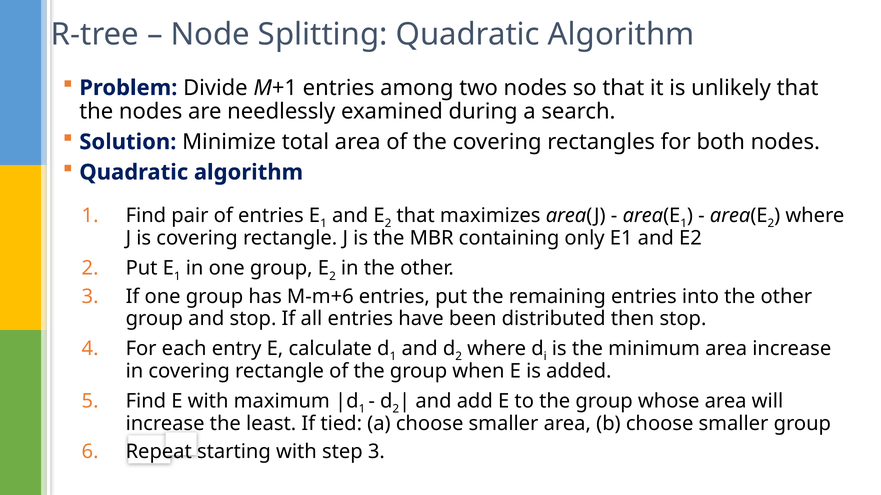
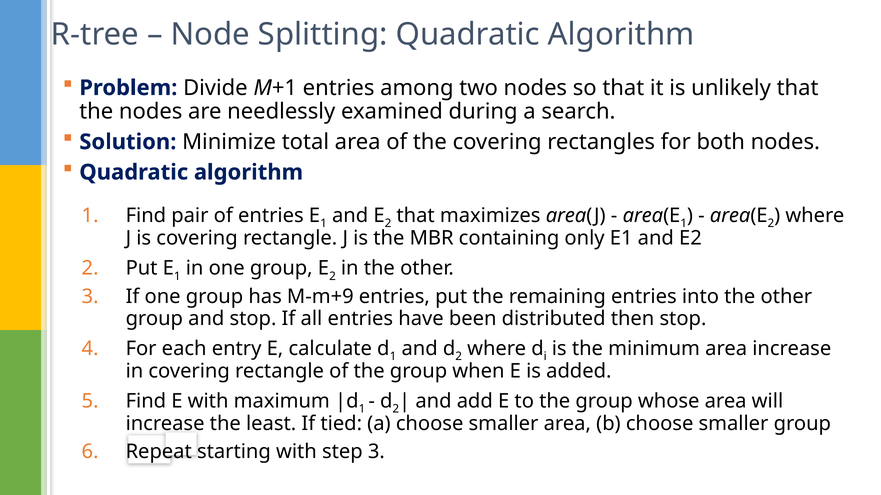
M-m+6: M-m+6 -> M-m+9 (320, 297)
